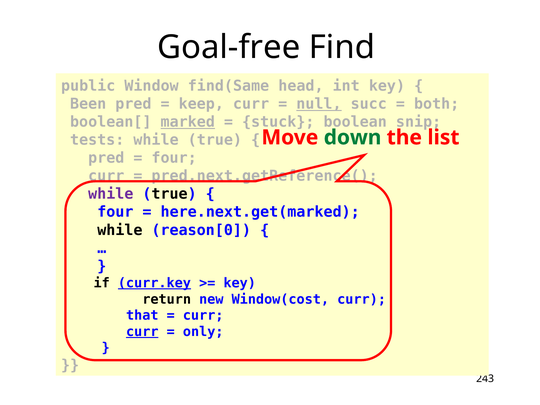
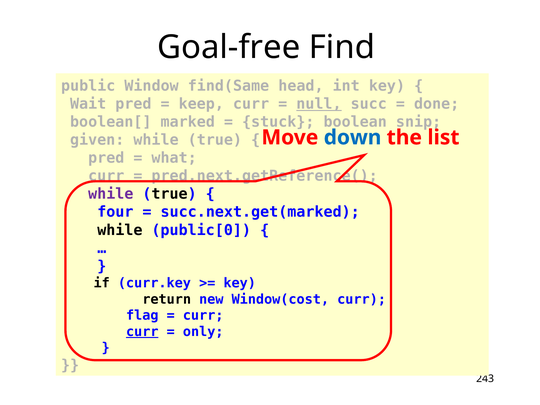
Been: Been -> Wait (88, 104)
both: both -> done (437, 104)
marked underline: present -> none (188, 122)
tests: tests -> given (97, 140)
down colour: green -> blue (353, 137)
four: four -> what (174, 158)
here.next.get(marked: here.next.get(marked -> succ.next.get(marked (260, 212)
reason[0: reason[0 -> public[0 (201, 230)
curr.key underline: present -> none (154, 283)
that: that -> flag (142, 315)
